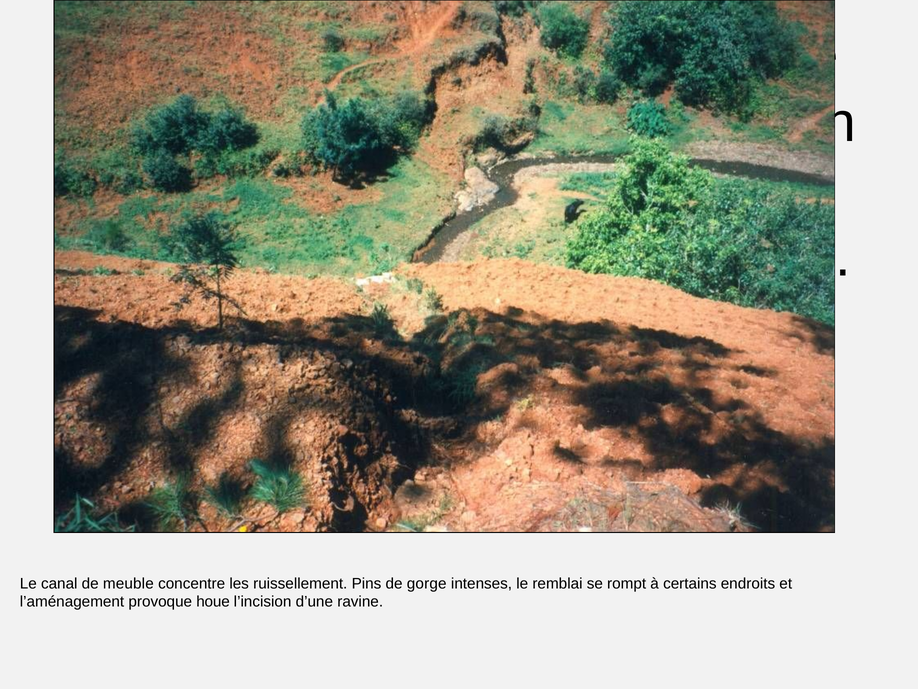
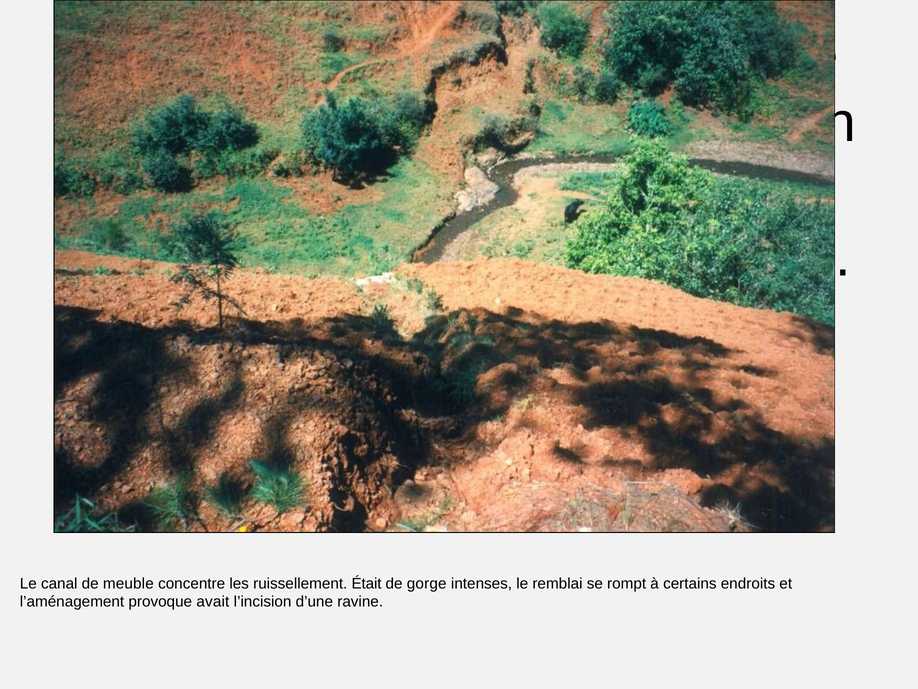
ruissellement Pins: Pins -> Était (367, 583)
houe: houe -> avait (213, 601)
